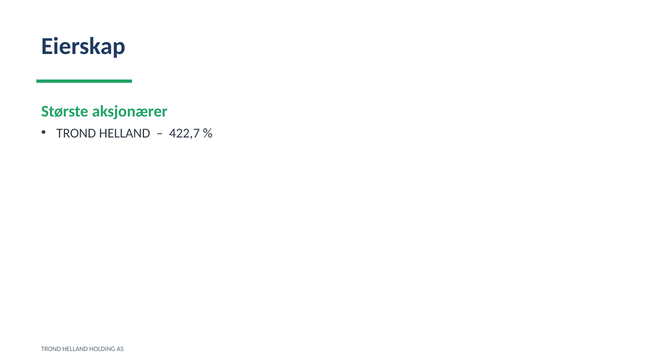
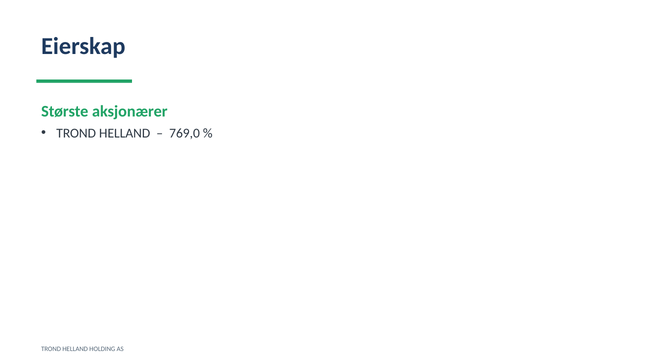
422,7: 422,7 -> 769,0 (185, 133)
